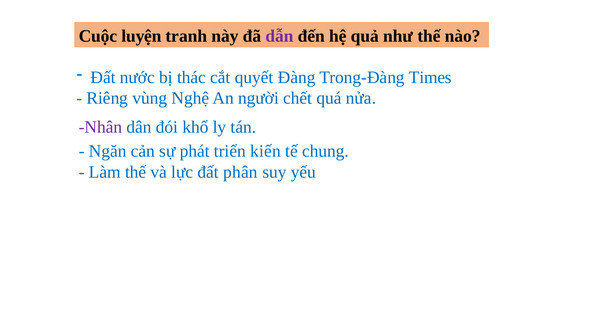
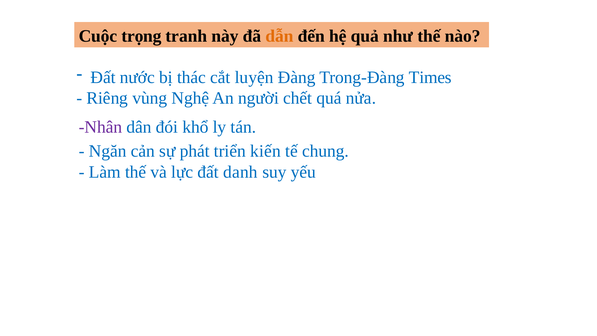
luyện: luyện -> trọng (142, 36)
dẫn colour: purple -> orange (280, 36)
quyết: quyết -> luyện (254, 77)
phân: phân -> danh (241, 172)
